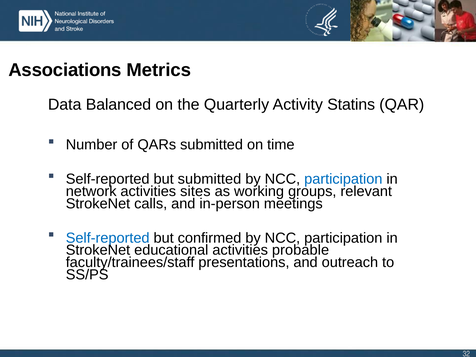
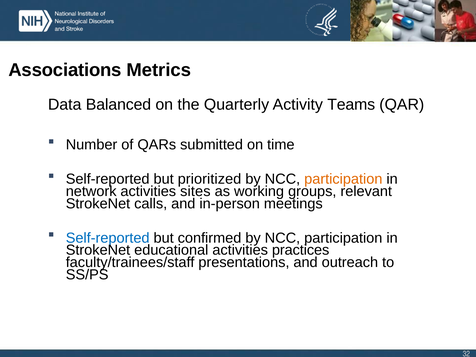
Statins: Statins -> Teams (351, 104)
but submitted: submitted -> prioritized (210, 179)
participation colour: blue -> orange (343, 179)
probable: probable -> practices (301, 250)
